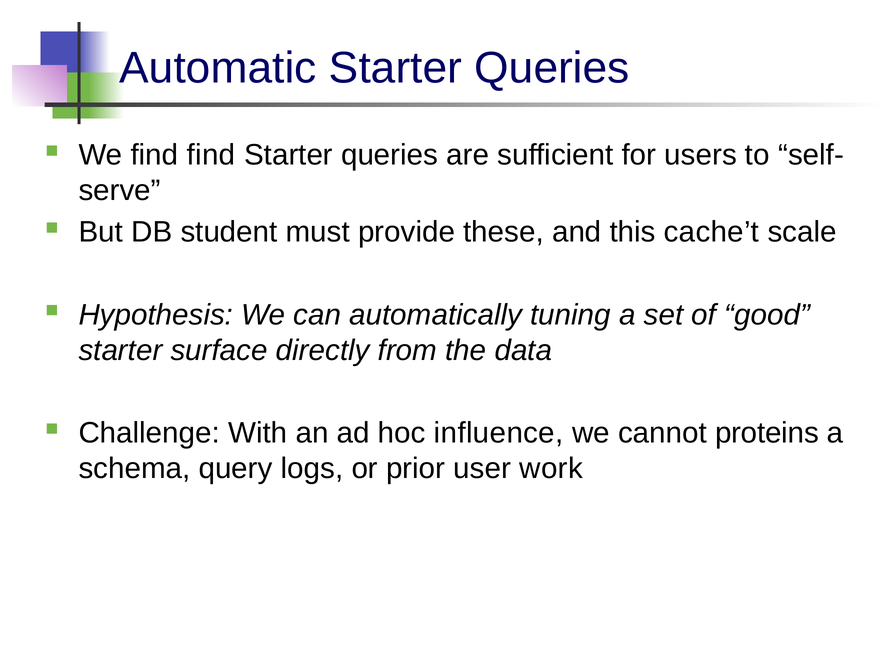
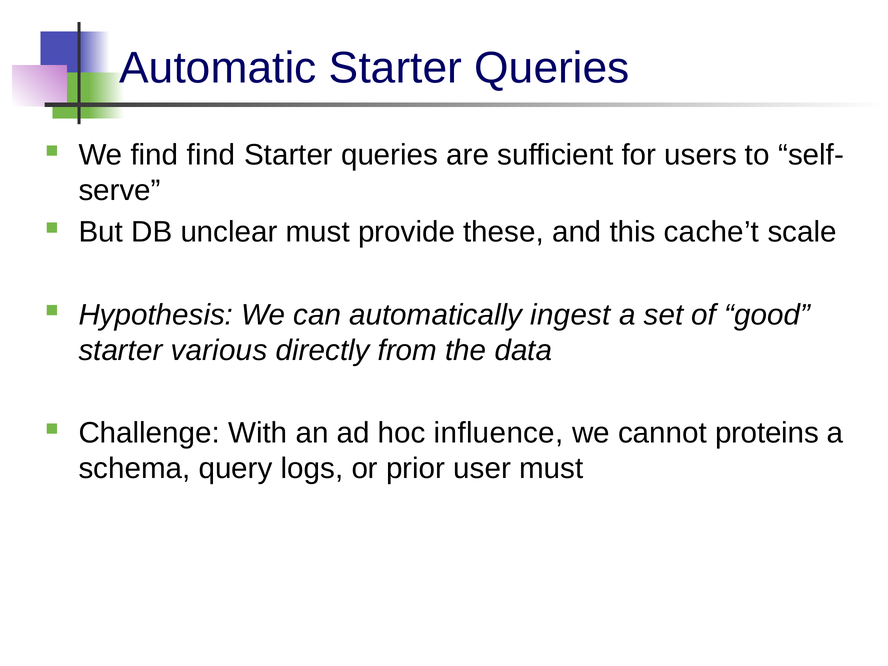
student: student -> unclear (229, 232)
tuning: tuning -> ingest (570, 315)
surface: surface -> various (219, 350)
user work: work -> must (551, 469)
